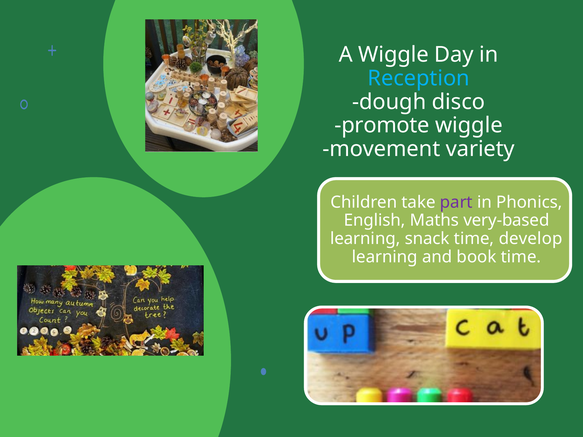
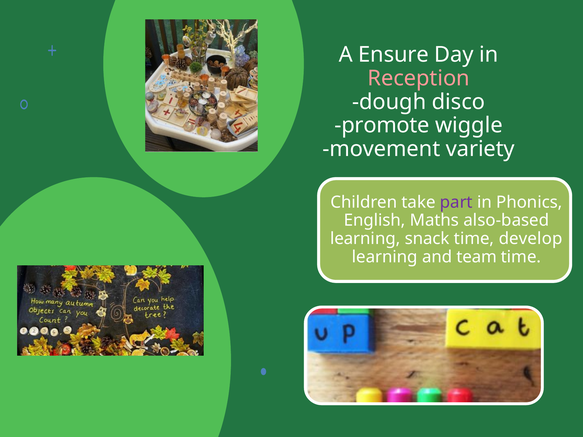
A Wiggle: Wiggle -> Ensure (394, 55)
Reception colour: light blue -> pink (419, 78)
very-based: very-based -> also-based (506, 221)
book: book -> team (477, 257)
